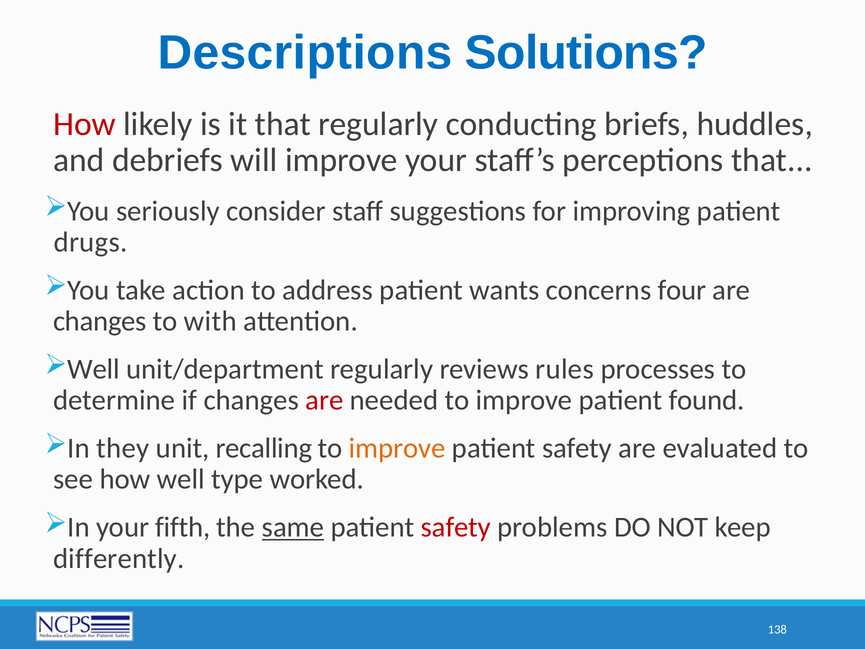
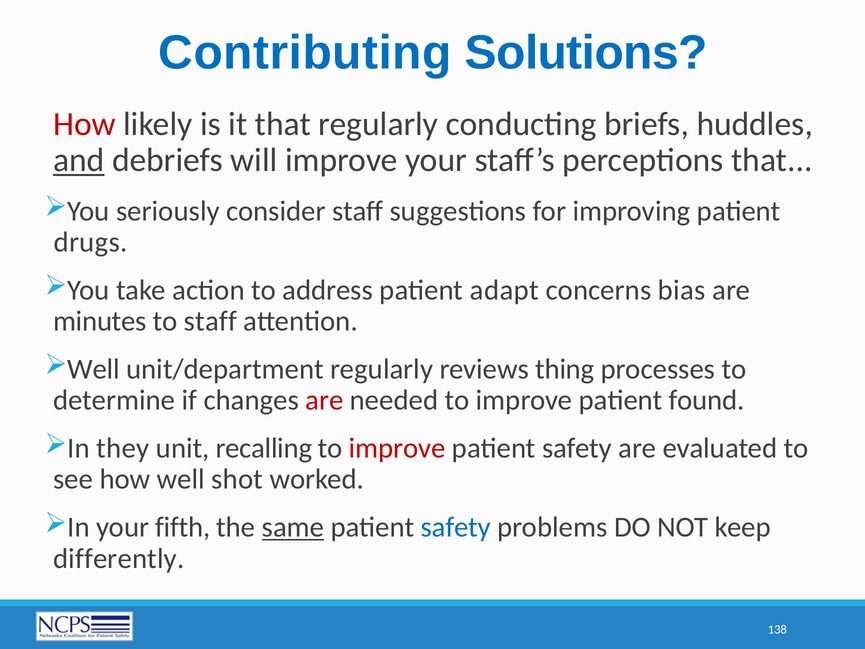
Descriptions: Descriptions -> Contributing (305, 53)
and underline: none -> present (79, 160)
wants: wants -> adapt (504, 290)
four: four -> bias (682, 290)
changes: changes -> minutes (100, 321)
to with: with -> staff (210, 321)
rules: rules -> thing (565, 369)
improve colour: orange -> red (397, 448)
type: type -> shot (237, 479)
safety colour: red -> blue (456, 527)
